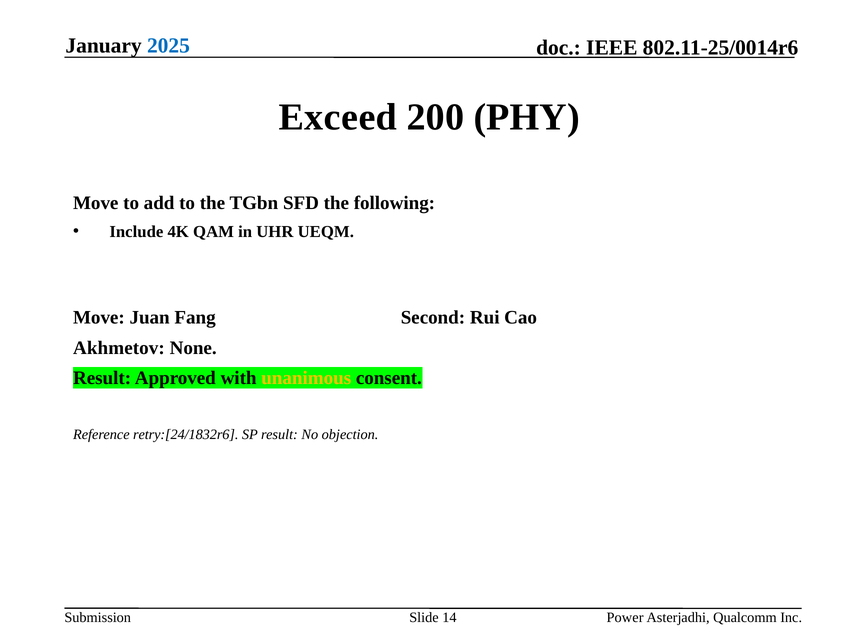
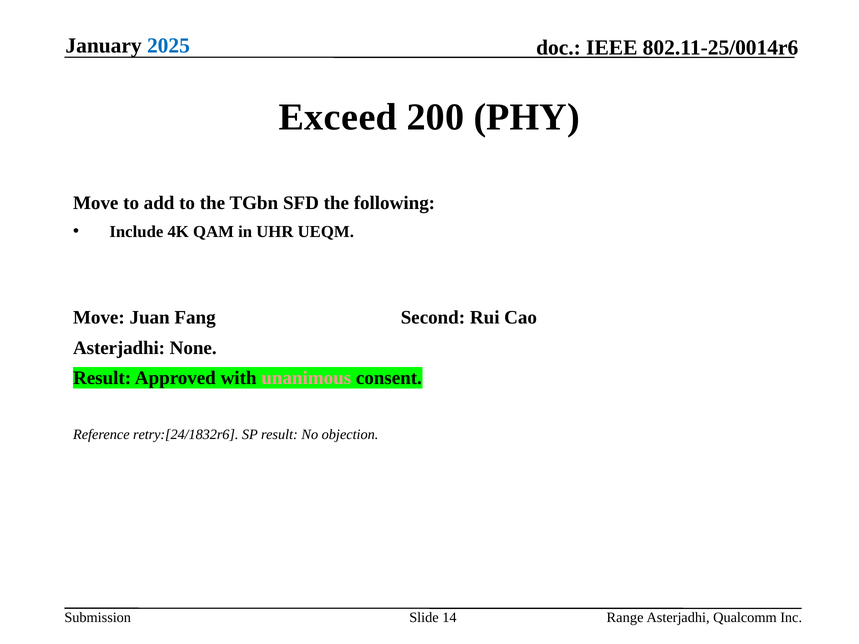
Akhmetov: Akhmetov -> Asterjadhi (119, 348)
unanimous colour: yellow -> pink (306, 378)
Power: Power -> Range (625, 618)
